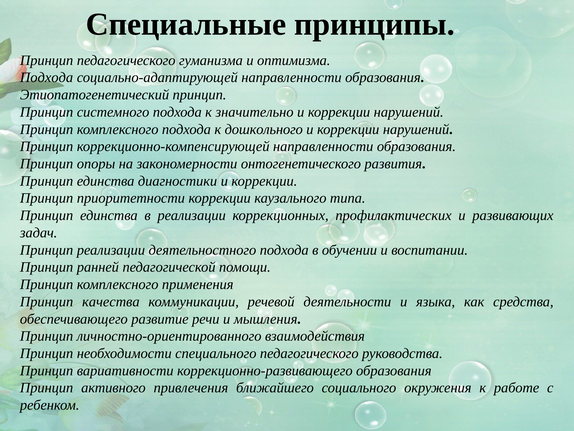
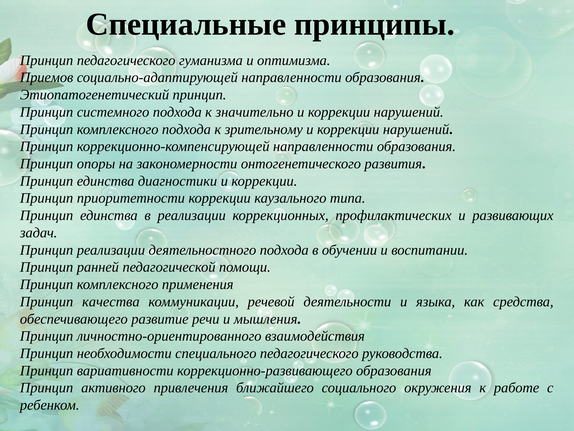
Подхода: Подхода -> Приемов (47, 77)
дошкольного: дошкольного -> зрительному (264, 129)
